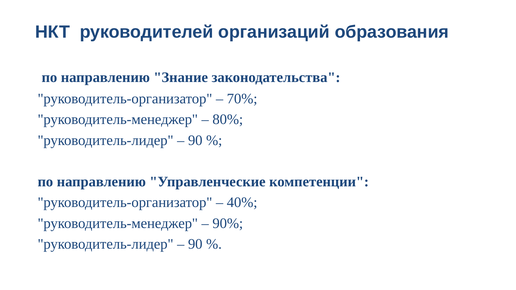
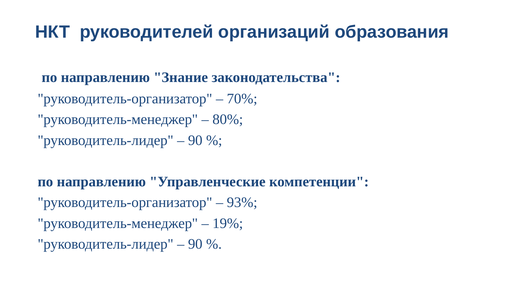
40%: 40% -> 93% (242, 203)
90%: 90% -> 19% (228, 223)
